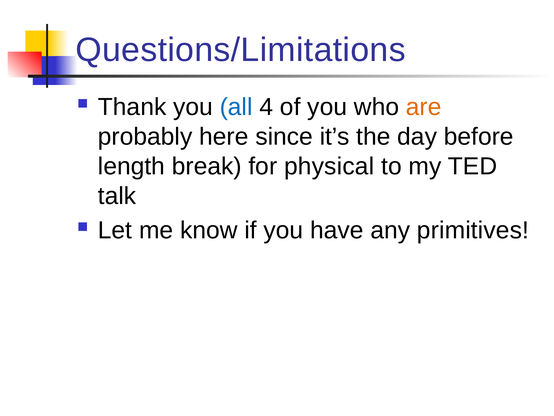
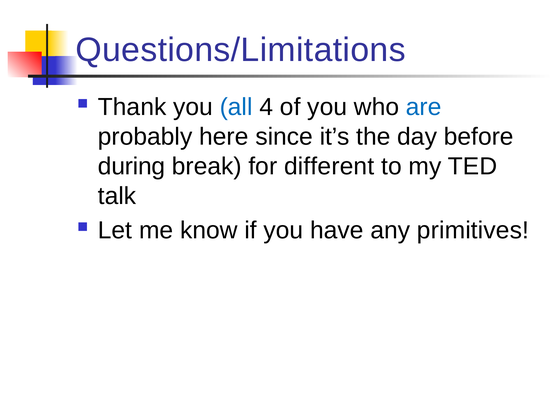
are colour: orange -> blue (424, 107)
length: length -> during (132, 166)
physical: physical -> different (329, 166)
